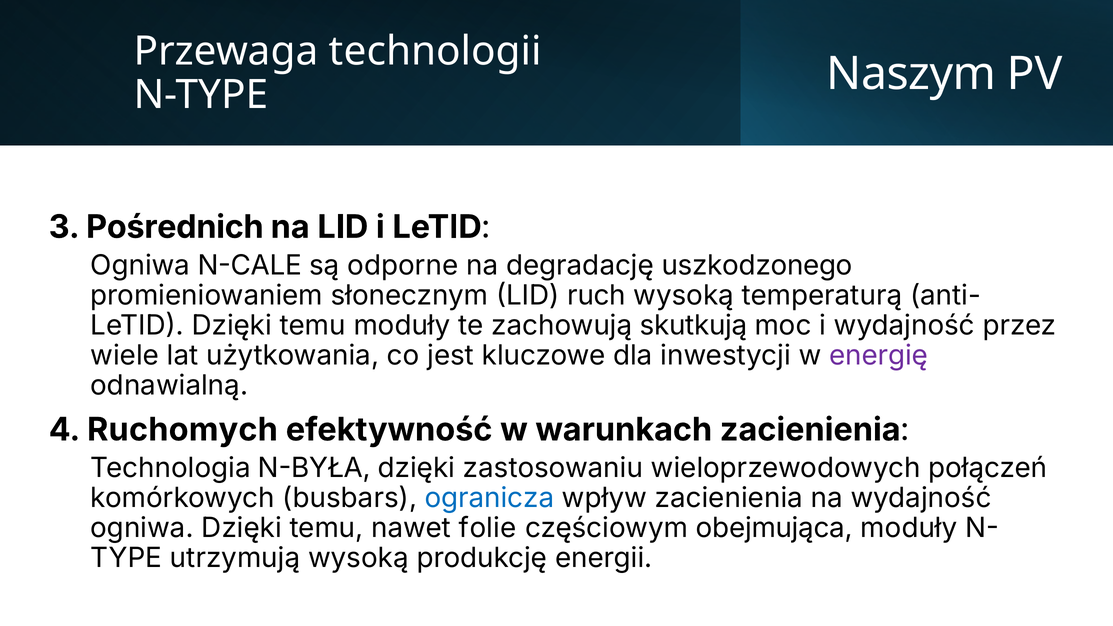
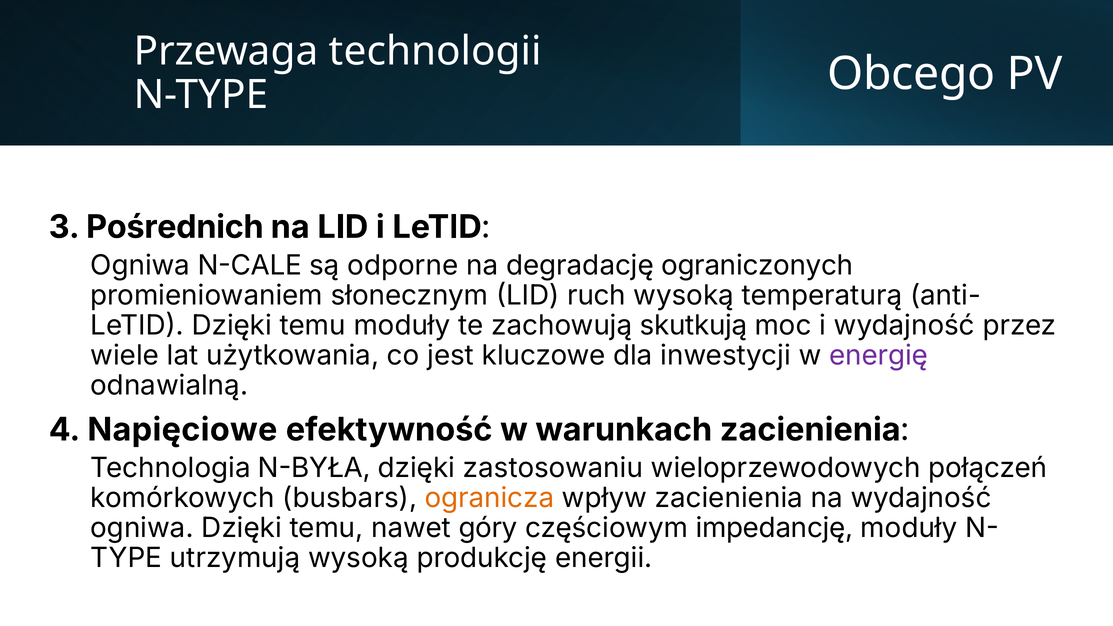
Naszym: Naszym -> Obcego (911, 74)
uszkodzonego: uszkodzonego -> ograniczonych (757, 266)
Ruchomych: Ruchomych -> Napięciowe (182, 430)
ogranicza colour: blue -> orange (489, 498)
folie: folie -> góry (488, 528)
obejmująca: obejmująca -> impedancję (774, 528)
